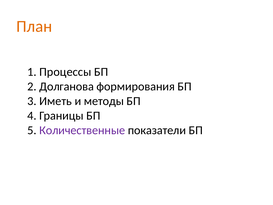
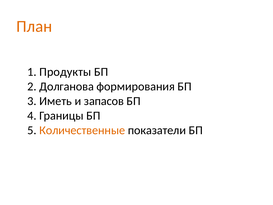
Процессы: Процессы -> Продукты (65, 72)
методы: методы -> запасов (104, 101)
Количественные colour: purple -> orange (82, 130)
